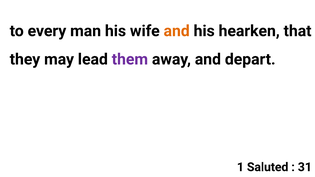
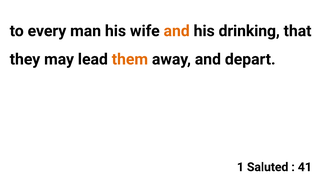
hearken: hearken -> drinking (249, 31)
them colour: purple -> orange (130, 59)
31: 31 -> 41 (305, 167)
